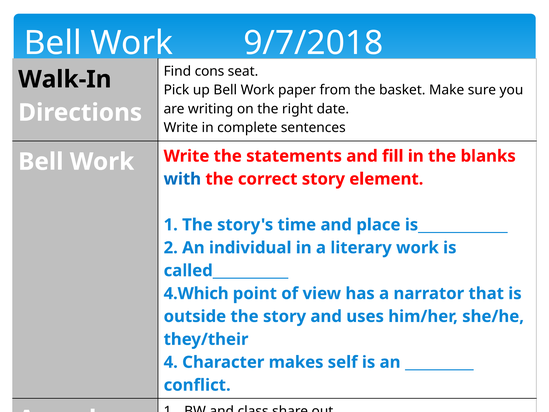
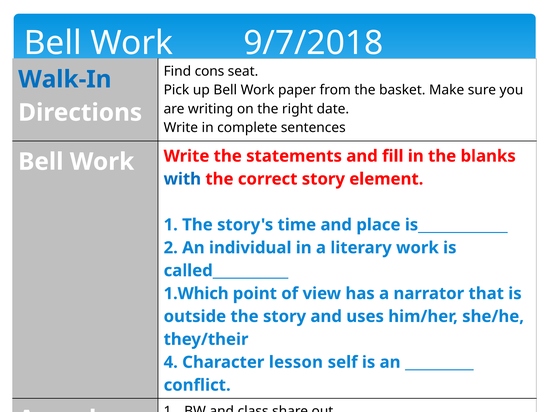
Walk-In colour: black -> blue (65, 79)
4.Which: 4.Which -> 1.Which (196, 293)
makes: makes -> lesson (296, 362)
